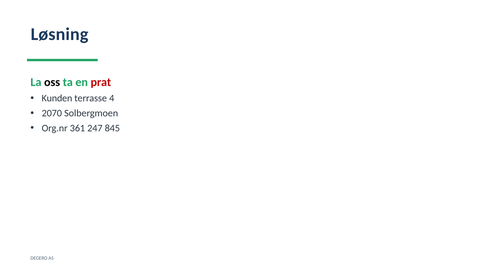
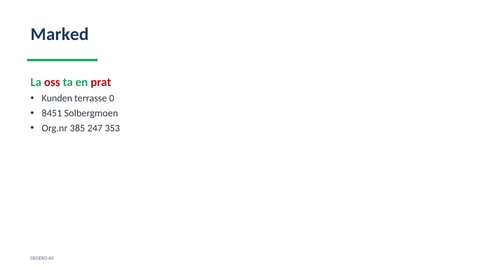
Løsning: Løsning -> Marked (60, 34)
oss colour: black -> red (52, 82)
4: 4 -> 0 (112, 98)
2070: 2070 -> 8451 (52, 113)
361: 361 -> 385 (77, 128)
845: 845 -> 353 (112, 128)
